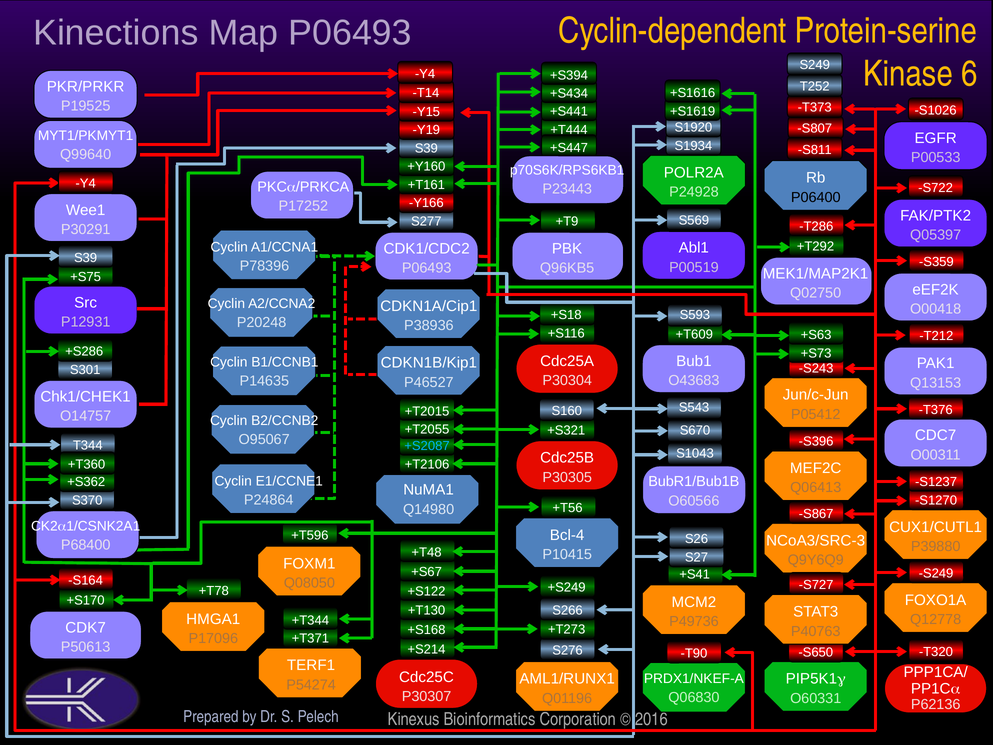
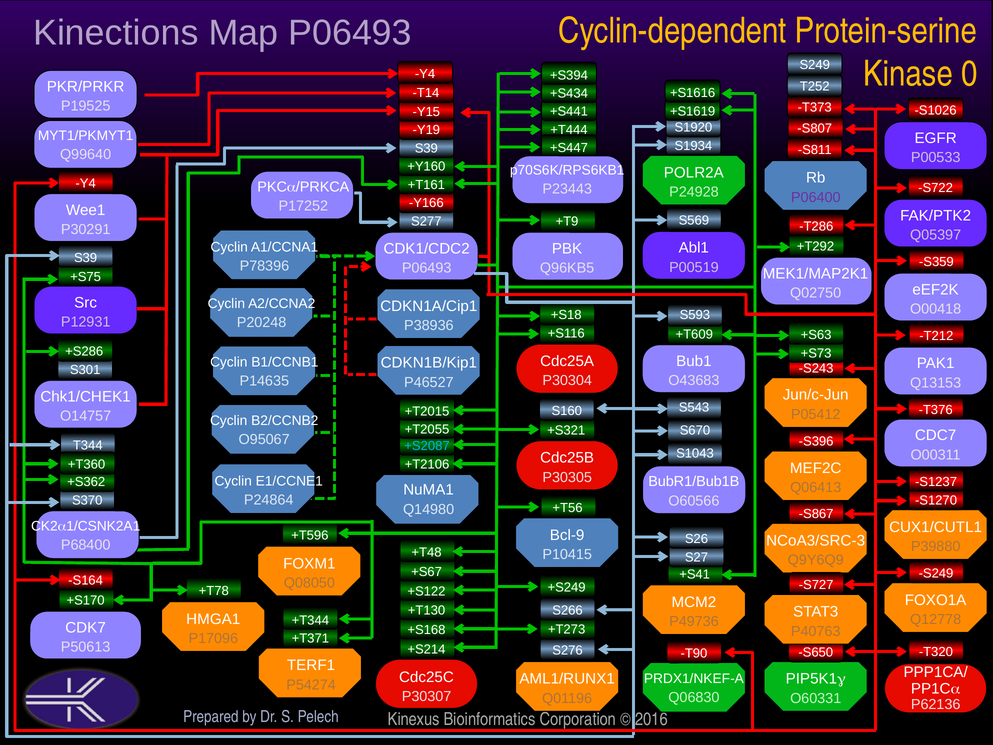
6: 6 -> 0 (969, 74)
P06400 colour: black -> purple (816, 197)
Bcl-4: Bcl-4 -> Bcl-9 (567, 535)
